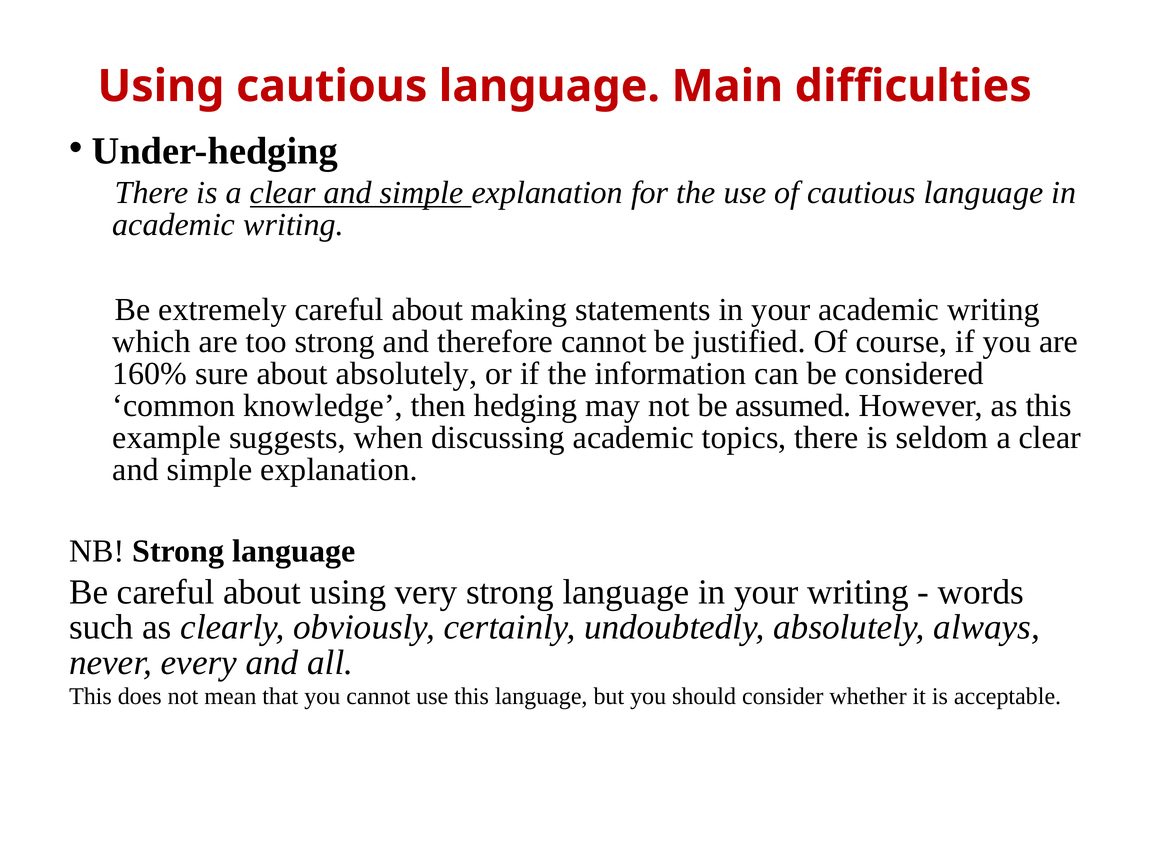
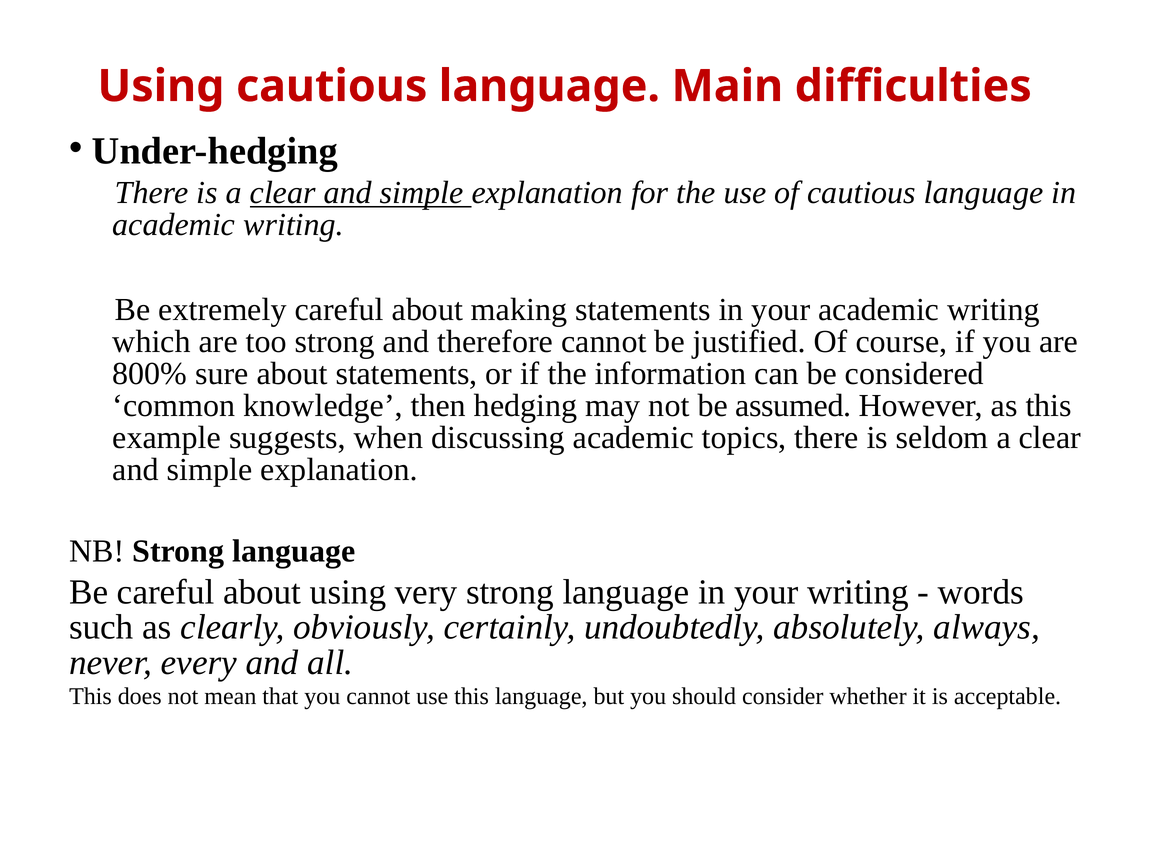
160%: 160% -> 800% (150, 374)
about absolutely: absolutely -> statements (407, 374)
